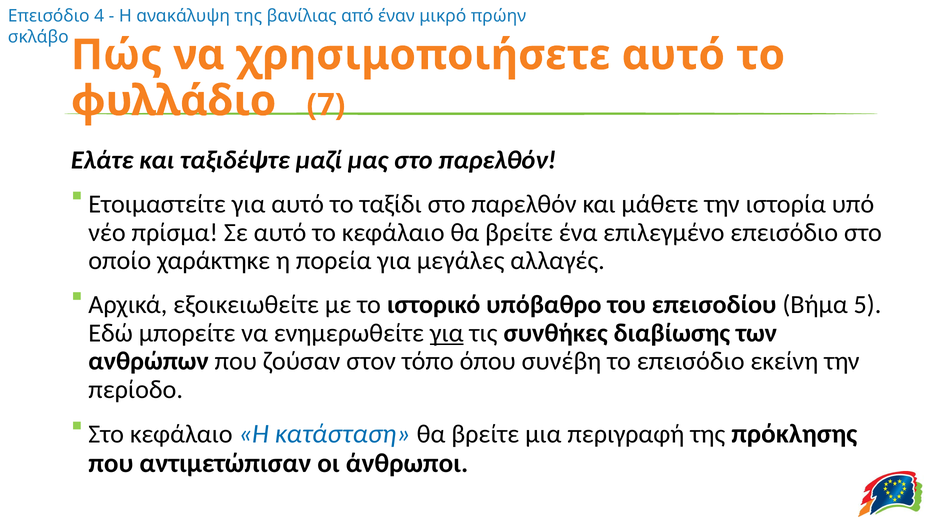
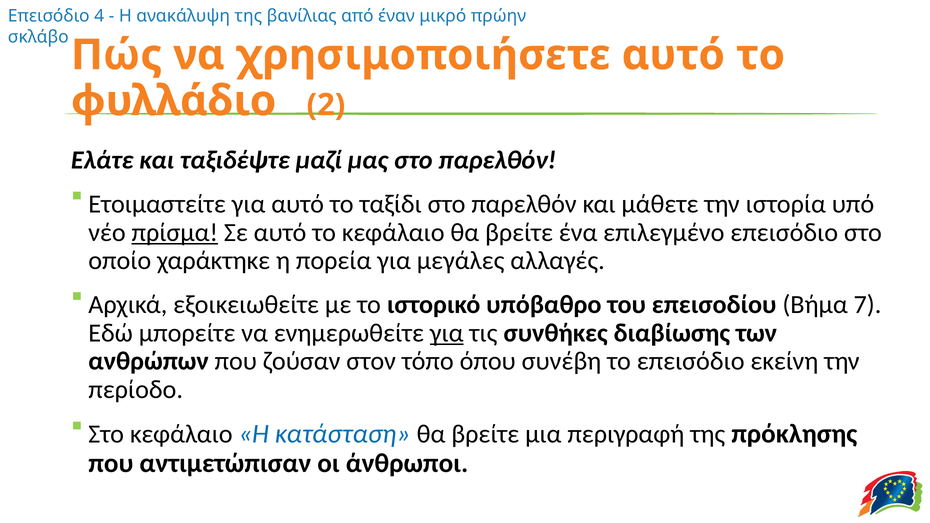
7: 7 -> 2 (326, 105)
πρίσμα underline: none -> present (175, 232)
5: 5 -> 7 (867, 305)
